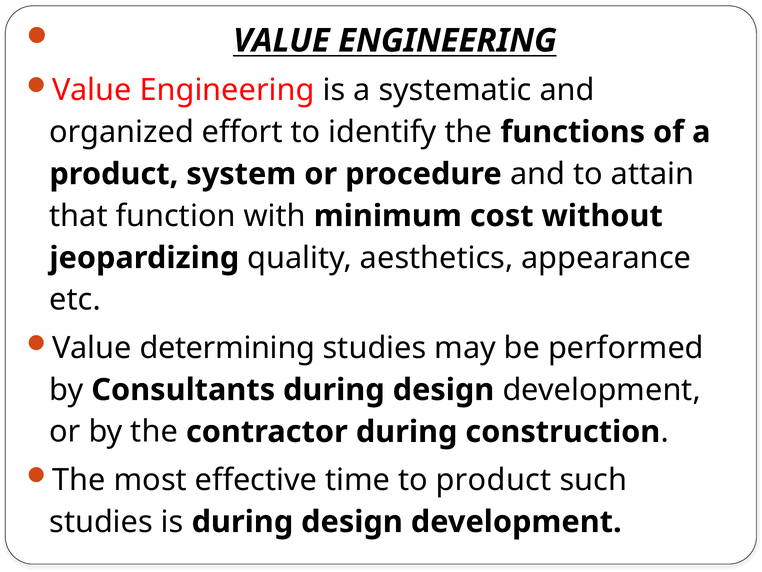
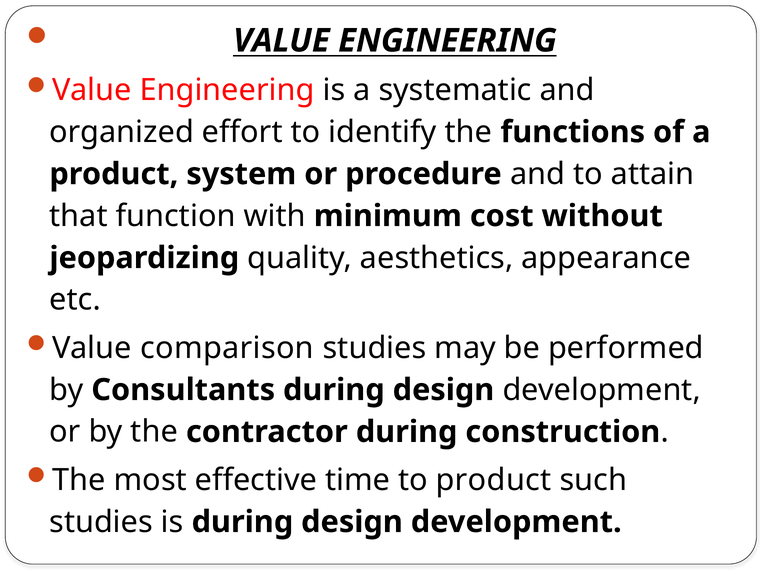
determining: determining -> comparison (227, 348)
